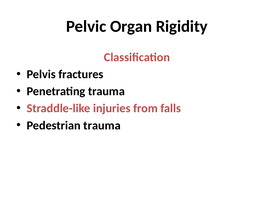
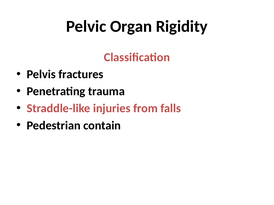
Pedestrian trauma: trauma -> contain (102, 126)
